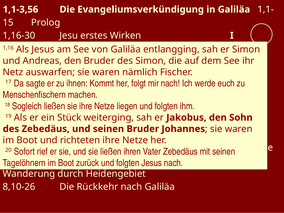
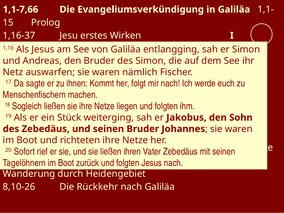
1,1-3,56: 1,1-3,56 -> 1,1-7,66 (21, 9)
1,16-30: 1,16-30 -> 1,16-37 (19, 36)
